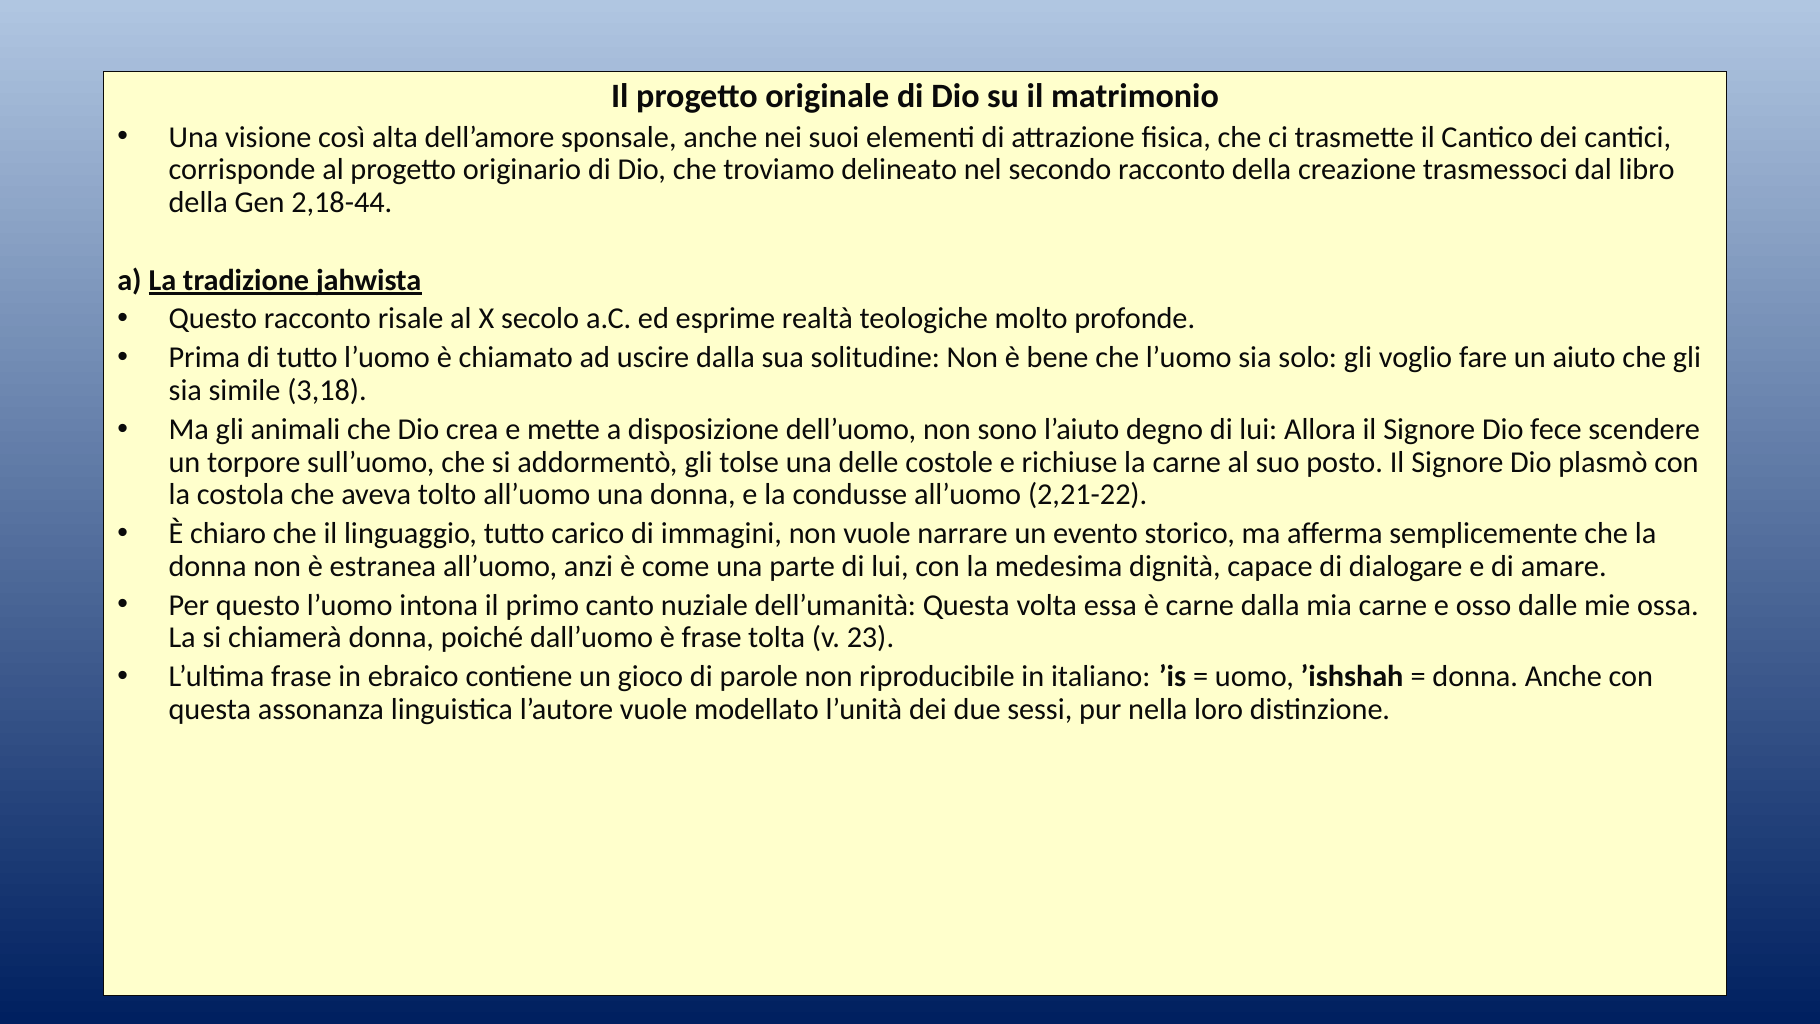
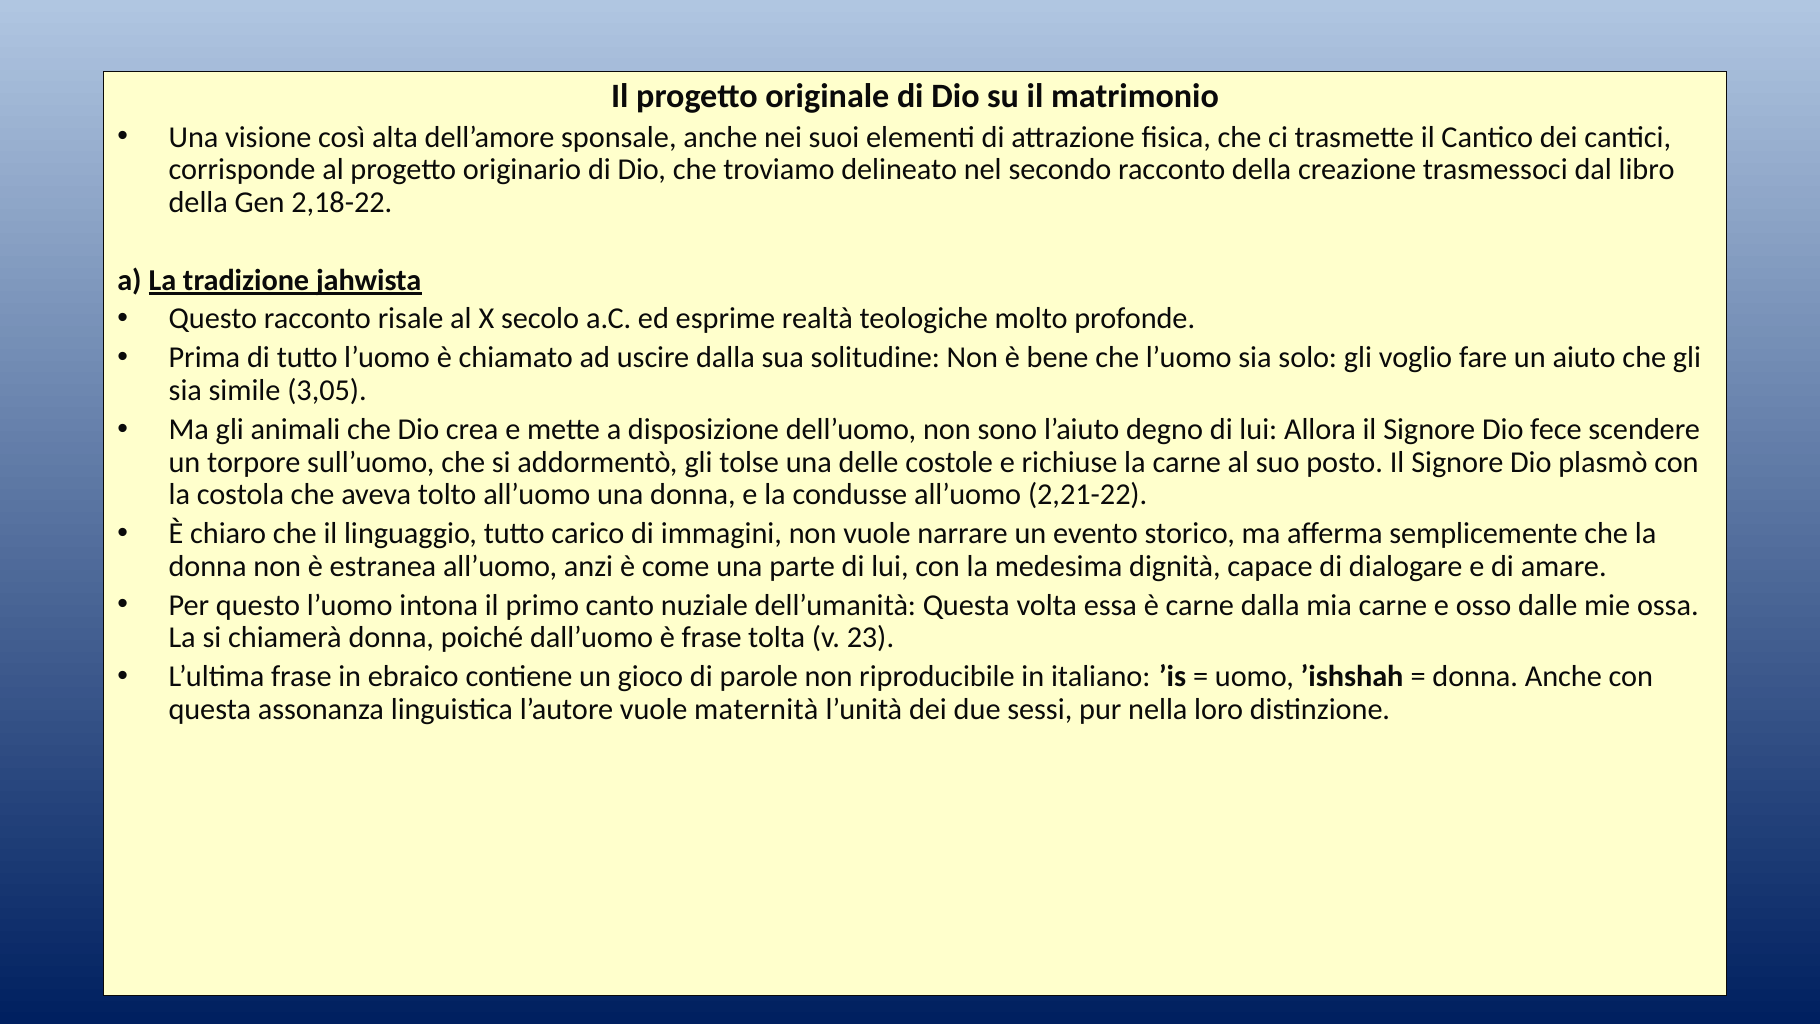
2,18-44: 2,18-44 -> 2,18-22 (342, 202)
3,18: 3,18 -> 3,05 (327, 390)
modellato: modellato -> maternità (756, 709)
